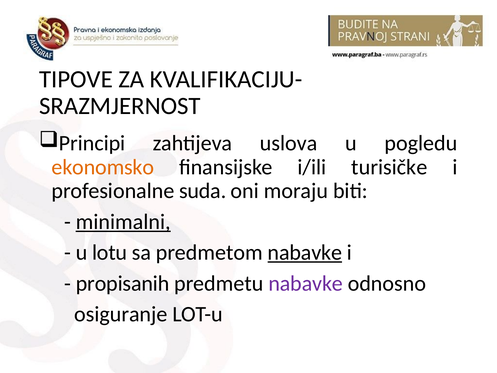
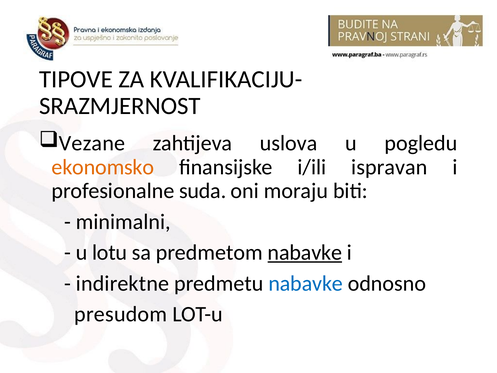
Principi: Principi -> Vezane (92, 143)
turisičke: turisičke -> ispravan (389, 167)
minimalni underline: present -> none (123, 222)
propisanih: propisanih -> indirektne (122, 283)
nabavke colour: purple -> blue (306, 283)
osiguranje: osiguranje -> presudom (121, 314)
